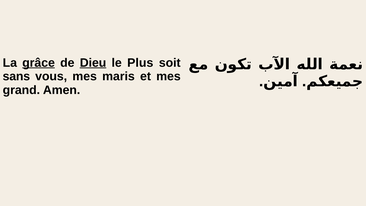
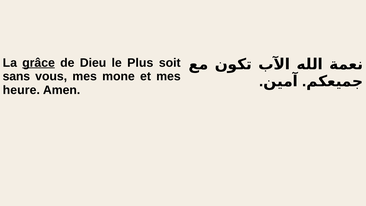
Dieu underline: present -> none (93, 63)
maris: maris -> mone (118, 76)
grand: grand -> heure (21, 90)
